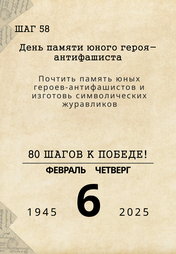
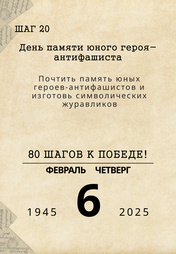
58: 58 -> 20 (45, 29)
